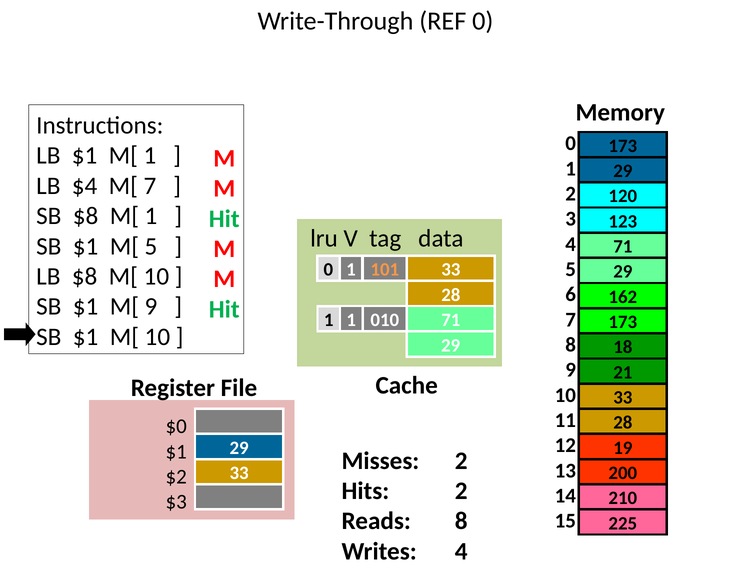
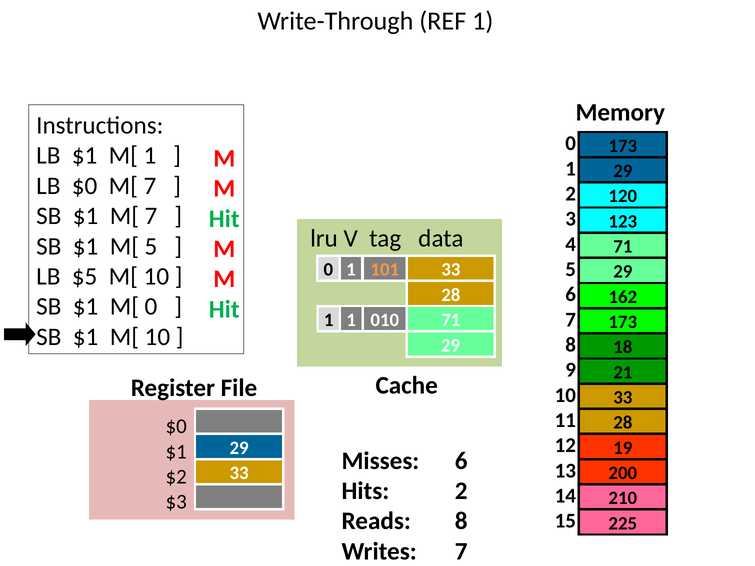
REF 0: 0 -> 1 (483, 21)
LB $4: $4 -> $0 (85, 186)
$8: $8 -> $1 (86, 216)
1: 1 -> 7 (151, 216)
LB $8: $8 -> $5 (85, 277)
M[ 9: 9 -> 0 (151, 307)
Misses 2: 2 -> 6 (461, 461)
Writes 4: 4 -> 7 (461, 552)
